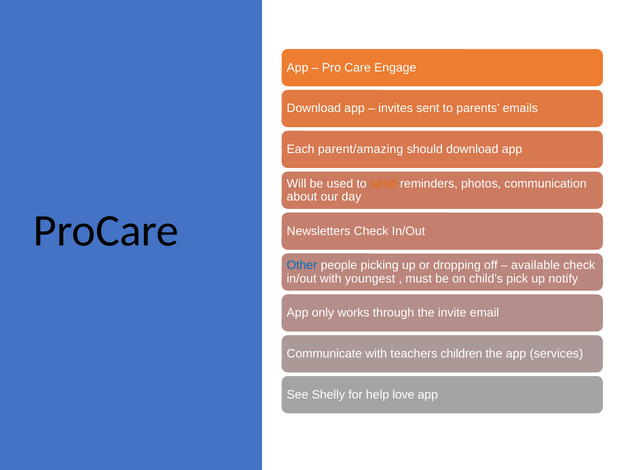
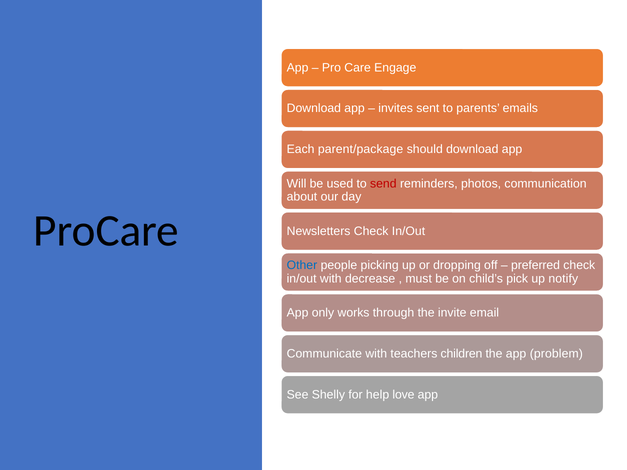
parent/amazing: parent/amazing -> parent/package (361, 149)
send colour: orange -> red (383, 184)
available: available -> preferred (536, 265)
youngest: youngest -> decrease (370, 279)
services: services -> problem (556, 354)
